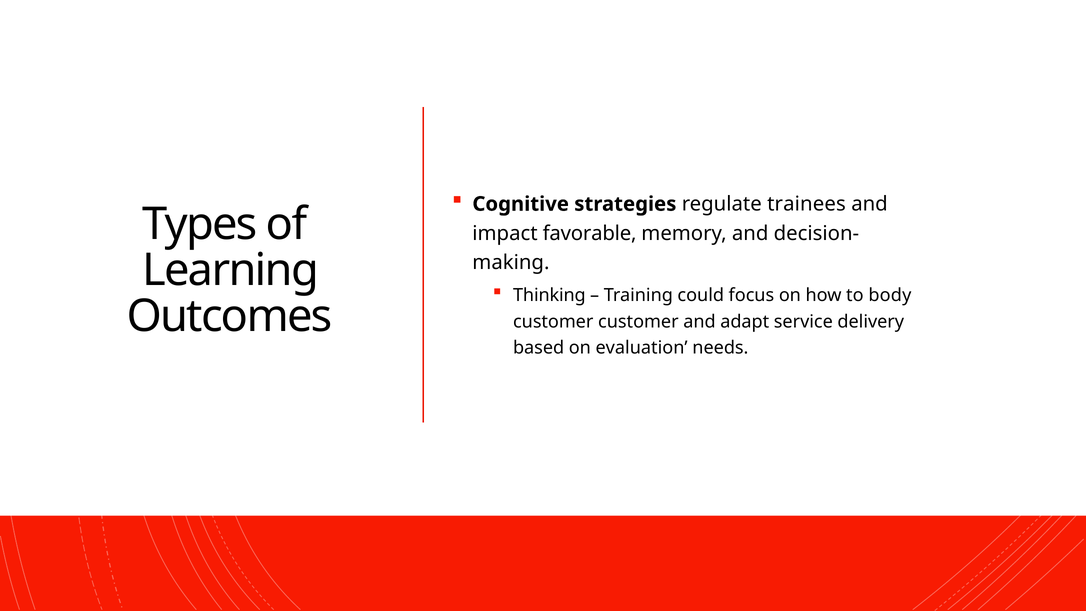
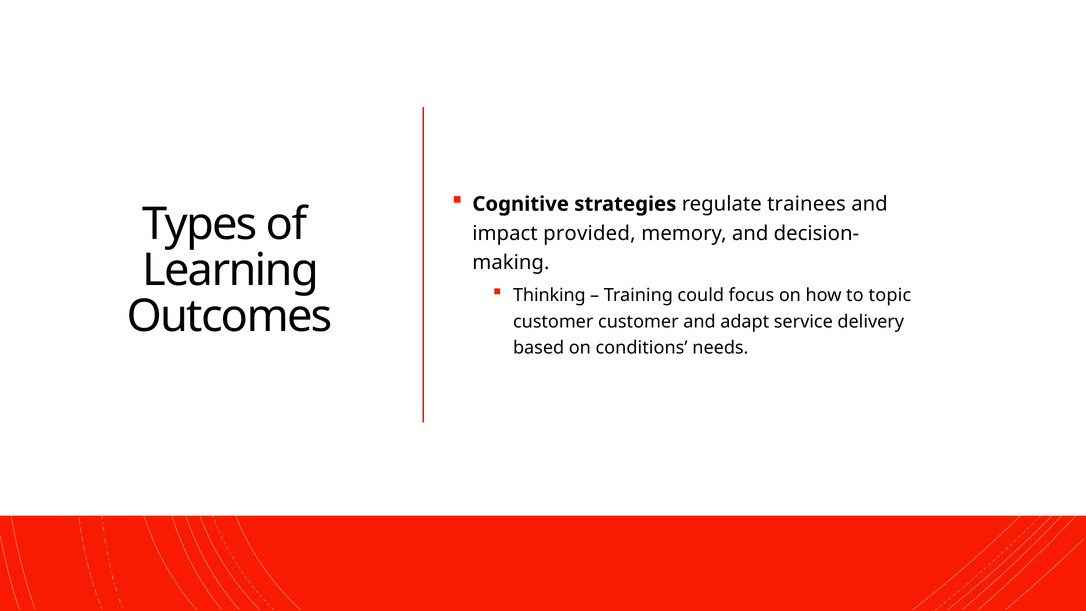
favorable: favorable -> provided (589, 233)
body: body -> topic (890, 295)
evaluation: evaluation -> conditions (642, 347)
